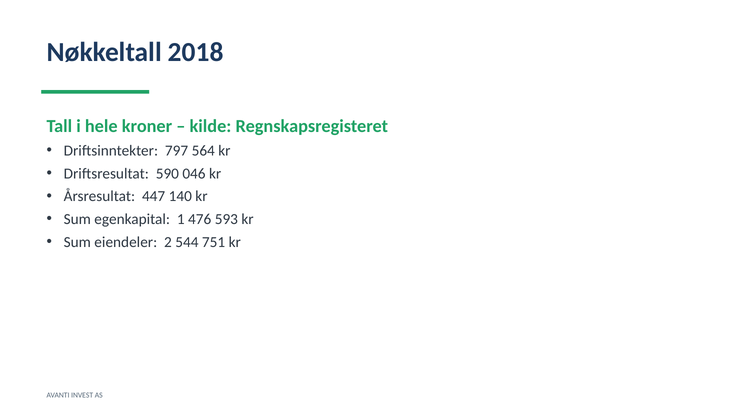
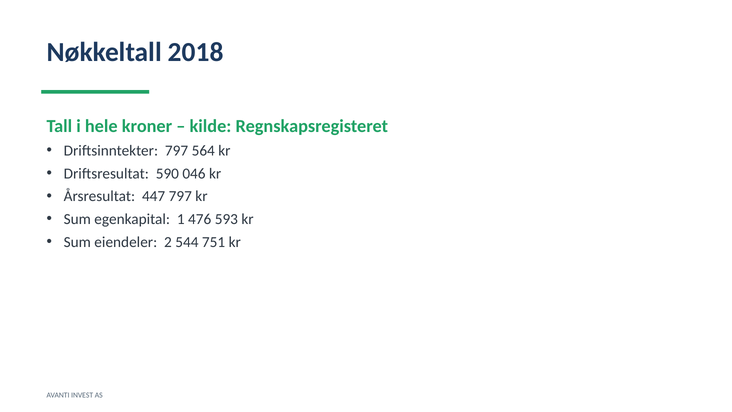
447 140: 140 -> 797 (180, 196)
